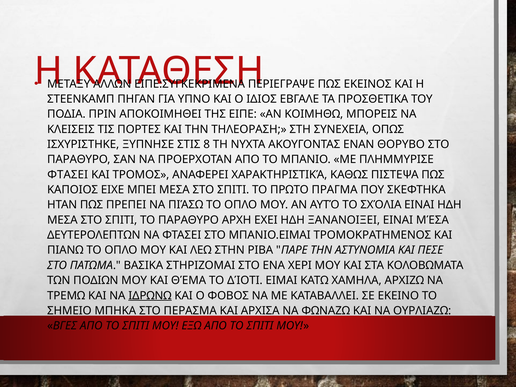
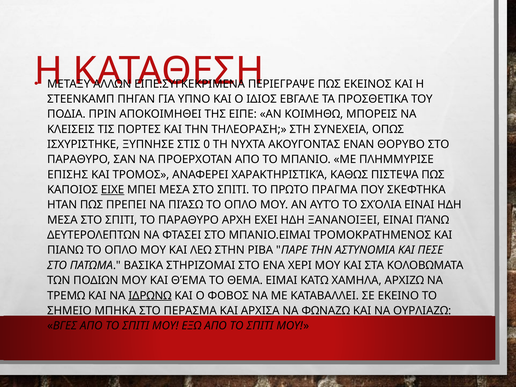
8: 8 -> 0 (207, 144)
ΦΤΑΣΕΙ: ΦΤΑΣΕΙ -> ΕΠΙΣΗΣ (68, 175)
ΕΙΧΕ underline: none -> present (113, 190)
ΜΈΣΑ: ΜΈΣΑ -> ΠΆΝΩ (433, 220)
ΔΊΟΤΙ: ΔΊΟΤΙ -> ΘΕΜΑ (245, 280)
